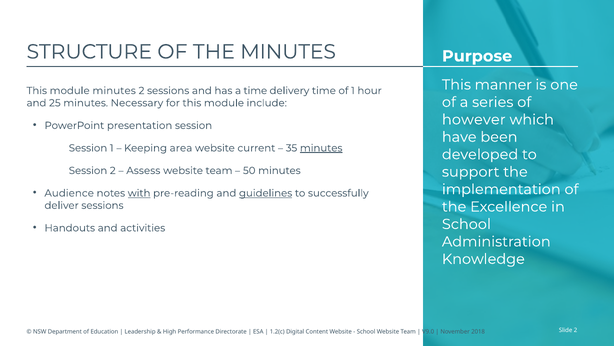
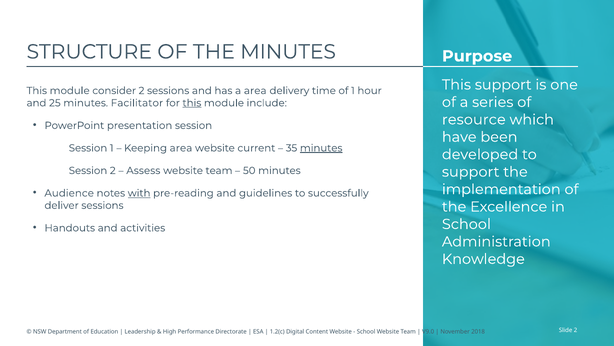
This manner: manner -> support (503, 85)
module minutes: minutes -> consider (114, 91)
a time: time -> area (255, 91)
Necessary: Necessary -> Facilitator (137, 103)
this underline: none -> present (192, 103)
however: however -> resource (474, 119)
guidelines underline: present -> none (266, 193)
